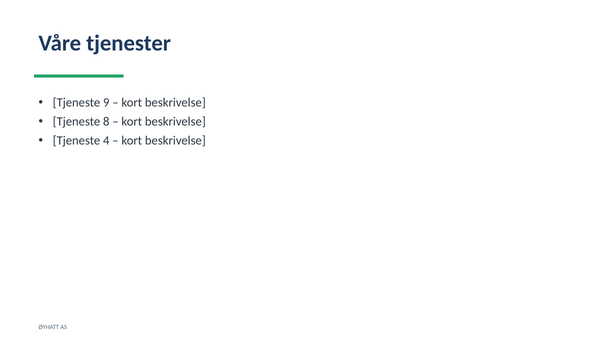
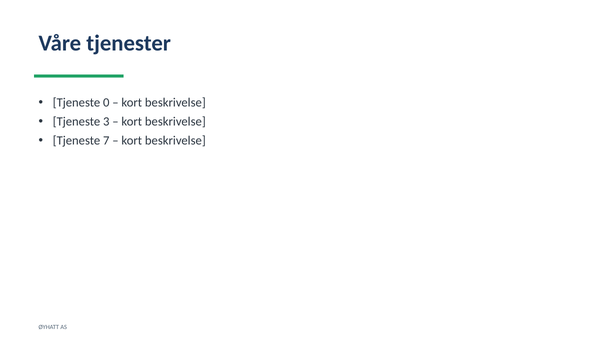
9: 9 -> 0 (106, 103)
8: 8 -> 3 (106, 122)
4: 4 -> 7 (106, 141)
